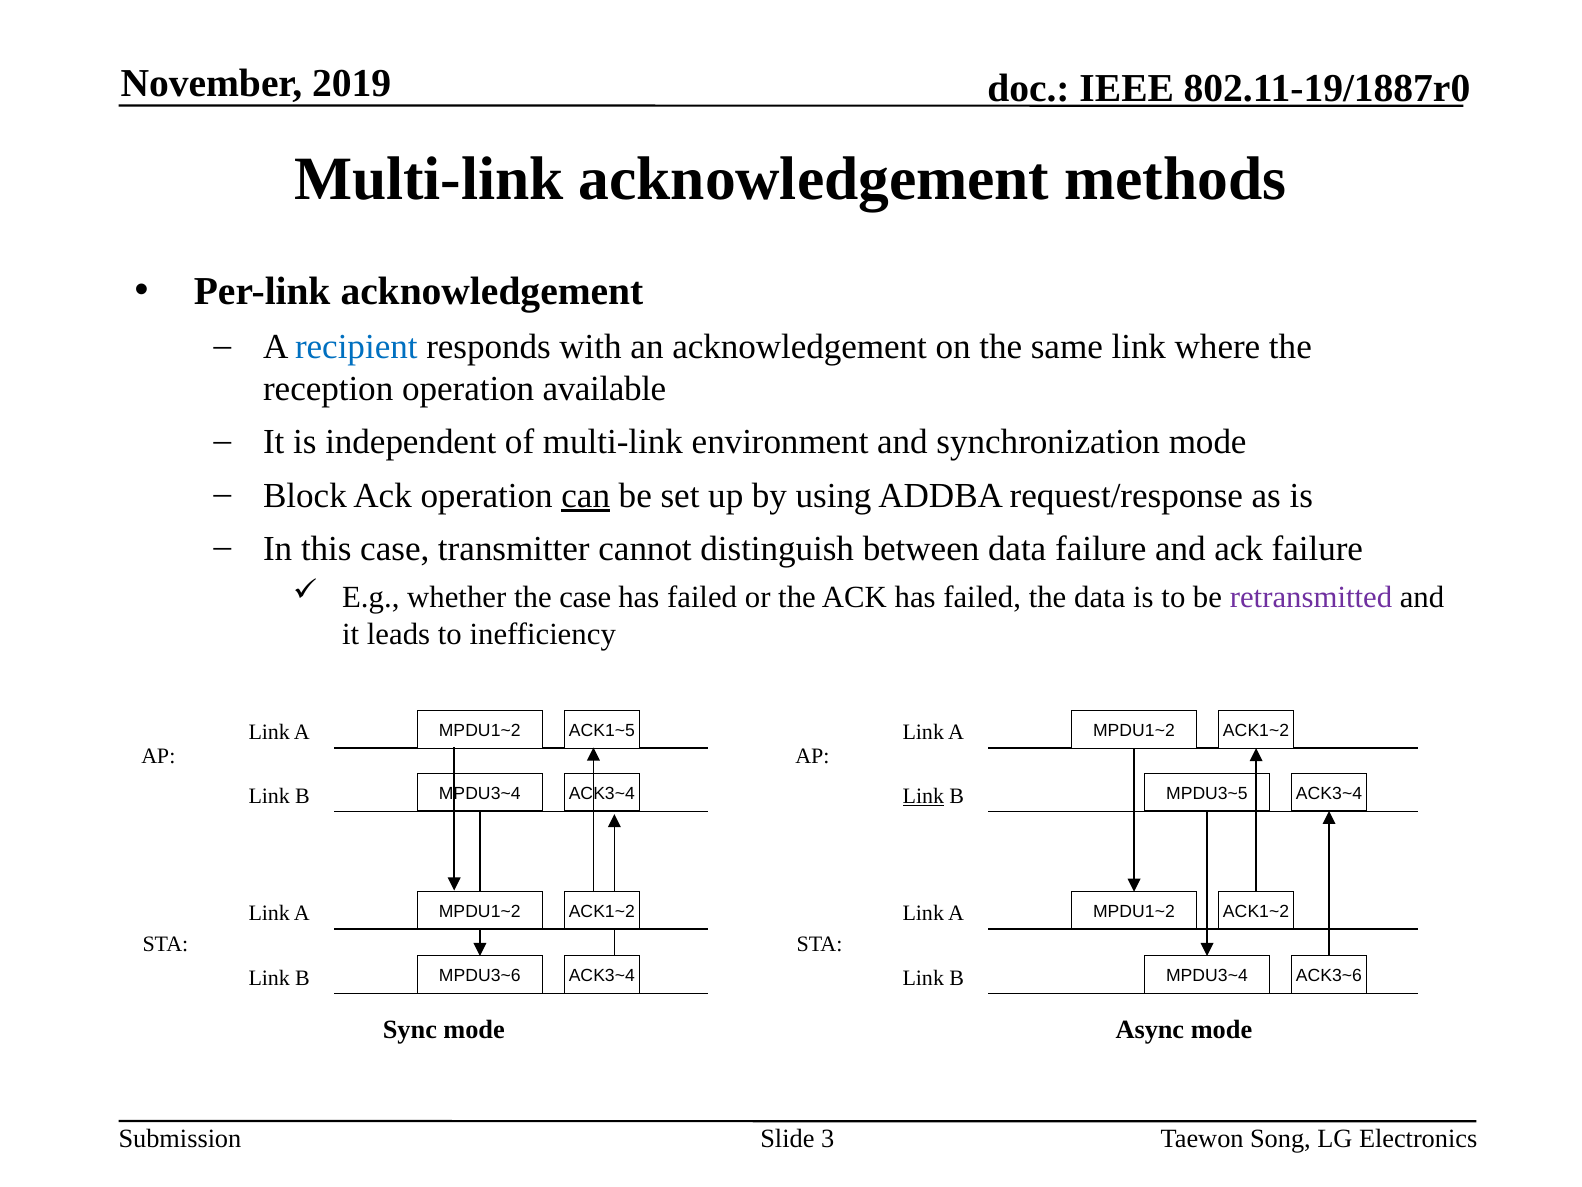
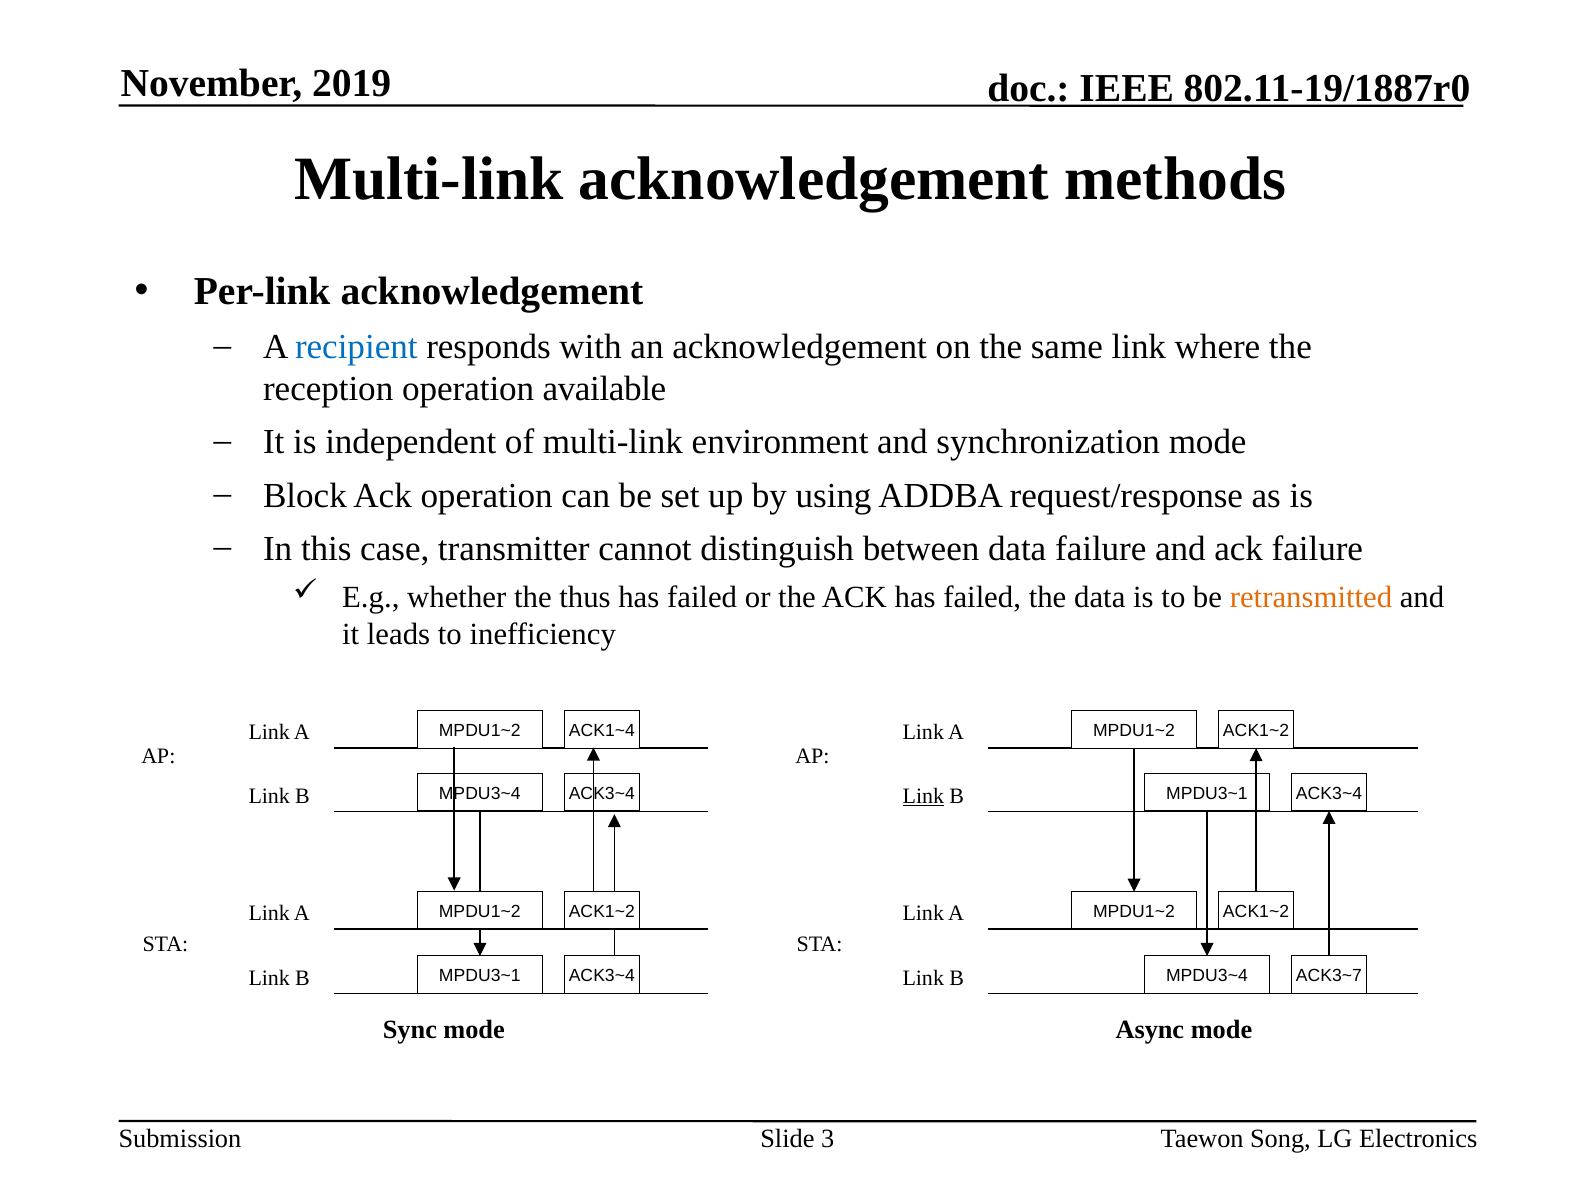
can underline: present -> none (586, 495)
the case: case -> thus (585, 597)
retransmitted colour: purple -> orange (1311, 597)
ACK1~5: ACK1~5 -> ACK1~4 (602, 730)
MPDU3~5: MPDU3~5 -> MPDU3~1 (1207, 793)
MPDU3~6: MPDU3~6 -> MPDU3~1 (480, 975)
ACK3~6: ACK3~6 -> ACK3~7 (1329, 975)
